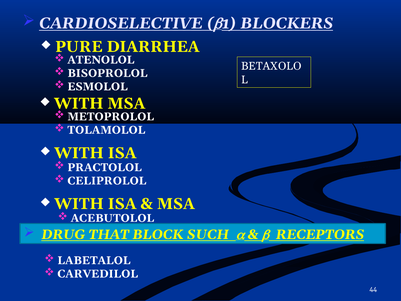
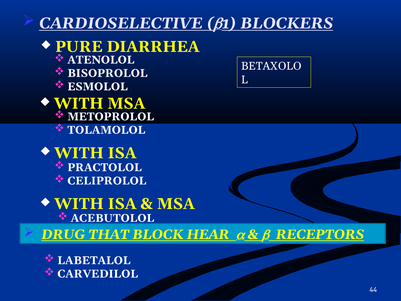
SUCH: SUCH -> HEAR (208, 234)
